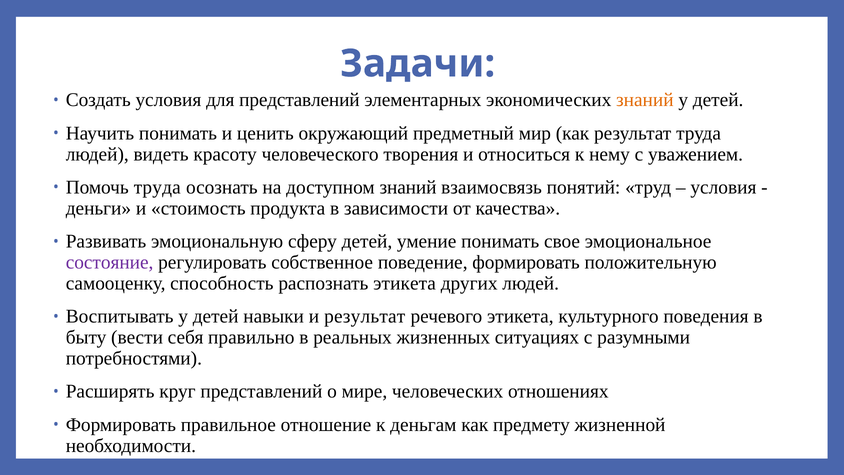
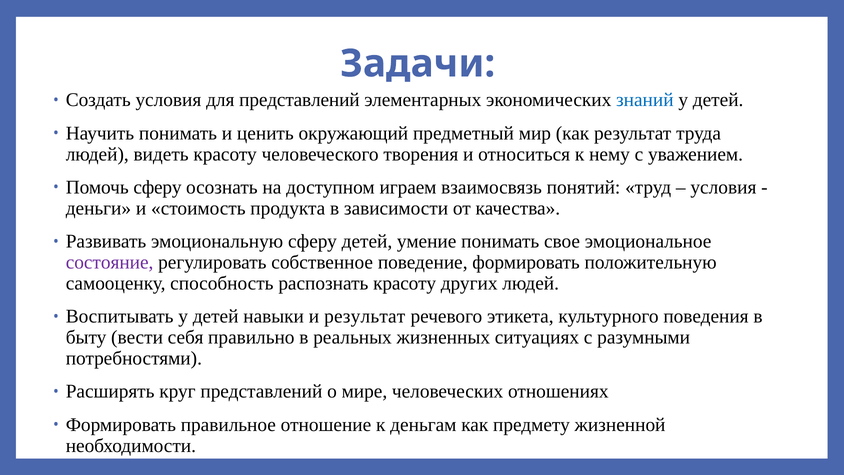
знаний colour: orange -> blue (645, 100)
Помочь труда: труда -> сферу (158, 187)
доступном знаний: знаний -> играем (408, 187)
распознать этикета: этикета -> красоту (405, 283)
